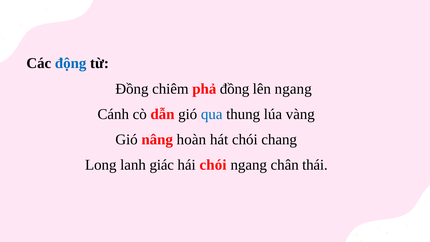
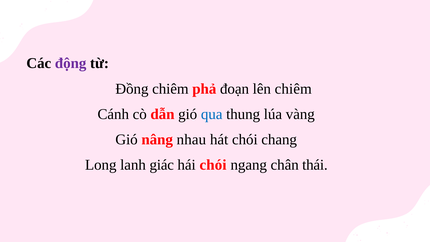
động colour: blue -> purple (71, 63)
phả đồng: đồng -> đoạn (235, 89)
lên ngang: ngang -> chiêm (293, 89)
hoàn: hoàn -> nhau (191, 139)
